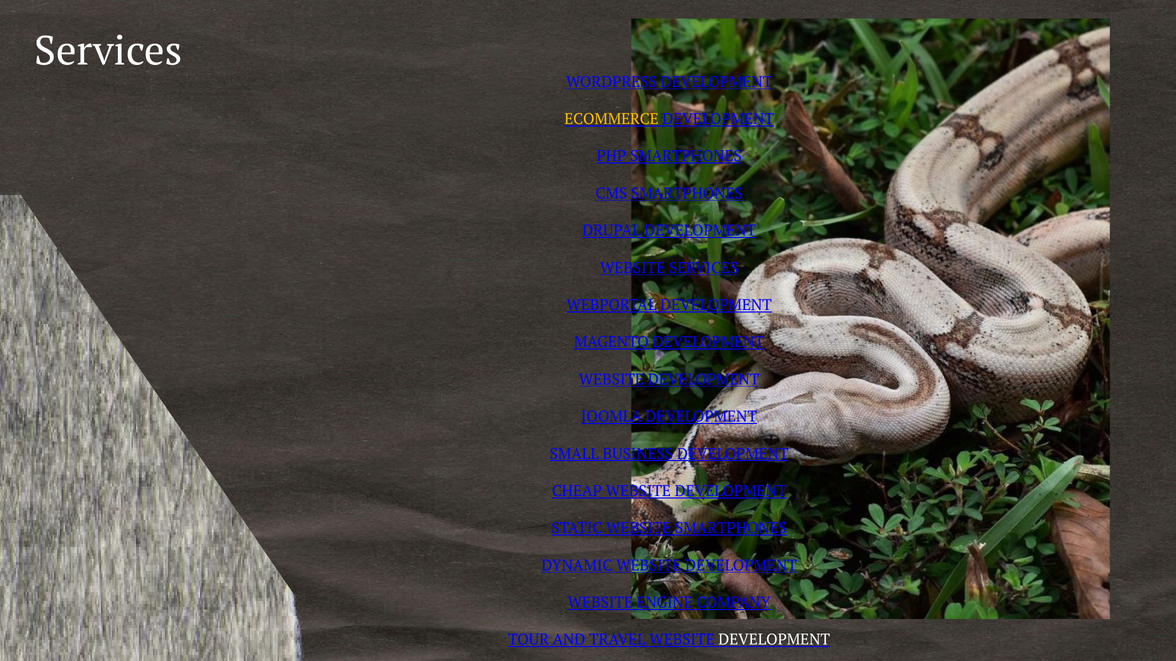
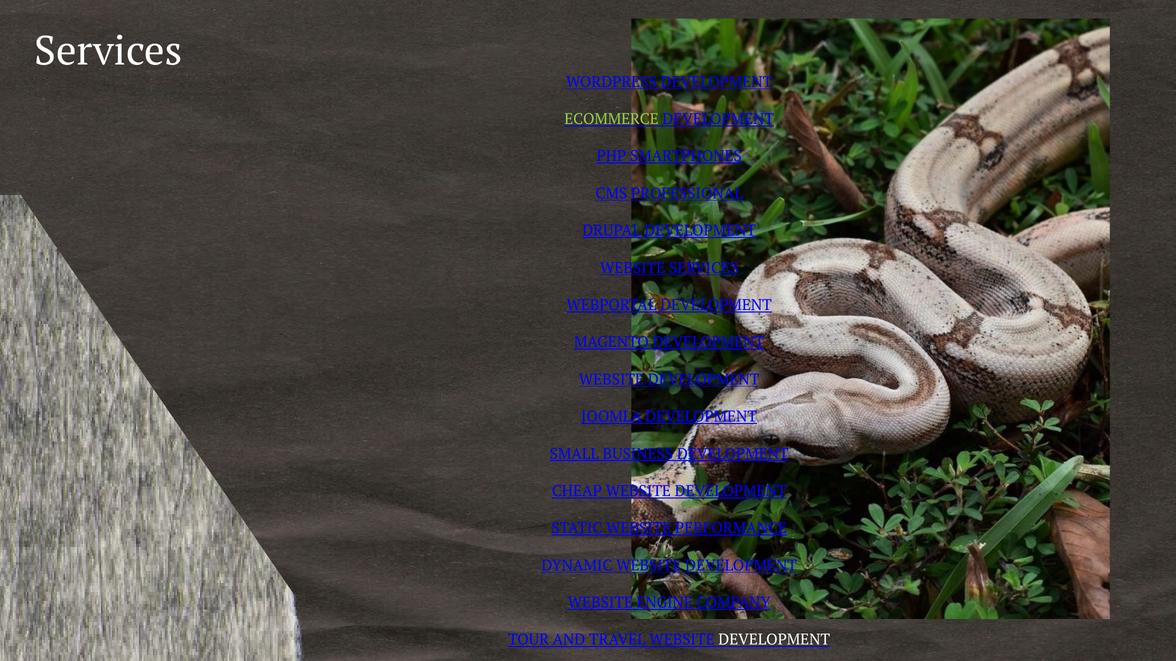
ECOMMERCE colour: yellow -> light green (612, 119)
CMS SMARTPHONES: SMARTPHONES -> PROFESSIONAL (687, 194)
WEBSITE SMARTPHONES: SMARTPHONES -> PERFORMANCE (731, 529)
